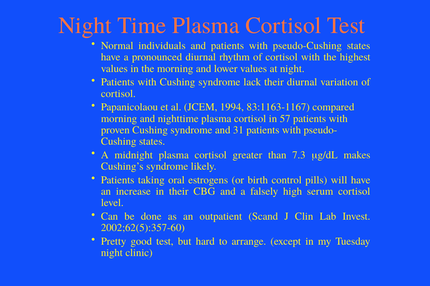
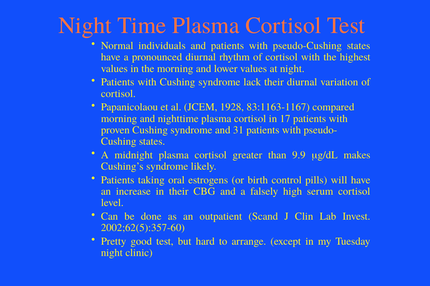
1994: 1994 -> 1928 (232, 107)
57: 57 -> 17 (285, 119)
7.3: 7.3 -> 9.9 (299, 155)
